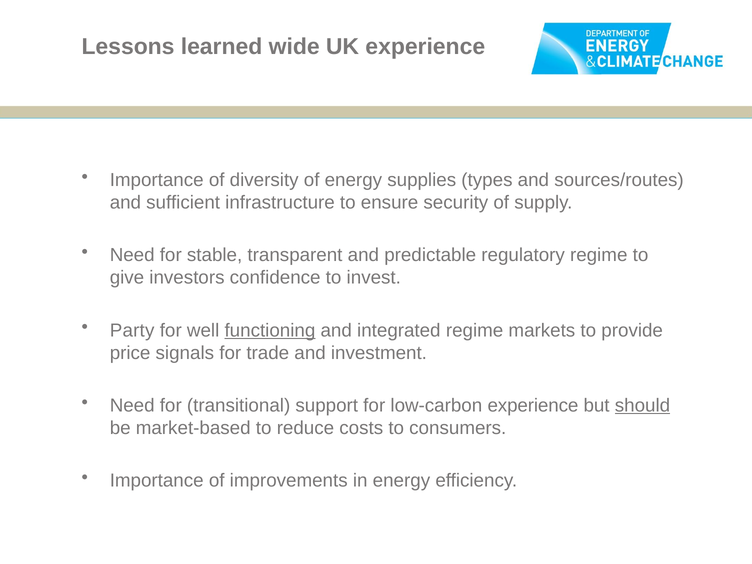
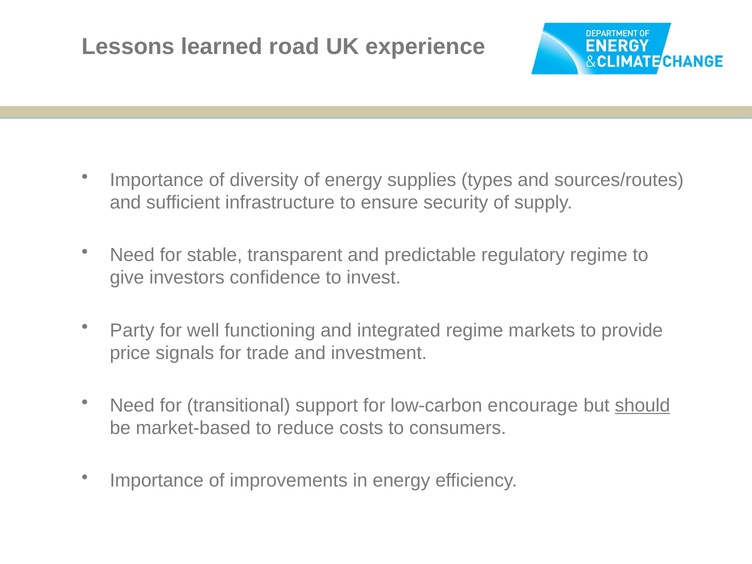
wide: wide -> road (294, 46)
functioning underline: present -> none (270, 330)
low-carbon experience: experience -> encourage (533, 406)
